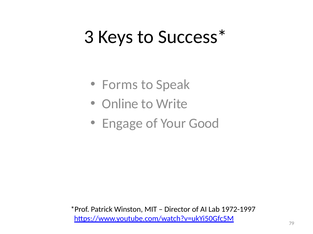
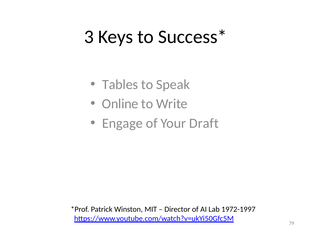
Forms: Forms -> Tables (120, 85)
Good: Good -> Draft (204, 124)
